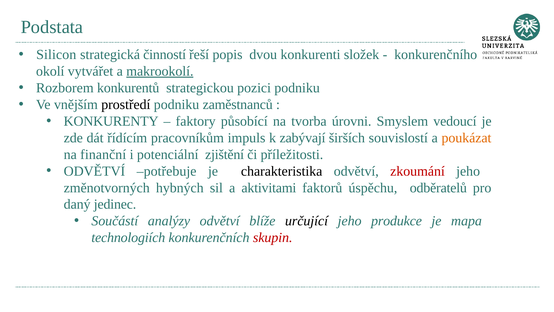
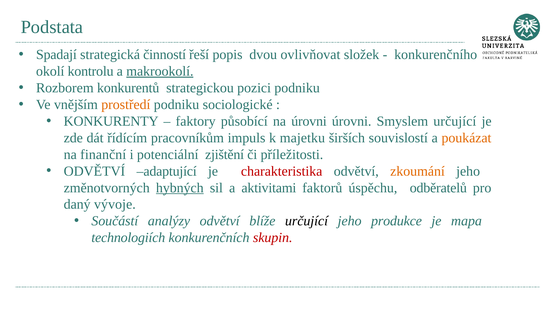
Silicon: Silicon -> Spadají (56, 55)
konkurenti: konkurenti -> ovlivňovat (310, 55)
vytvářet: vytvářet -> kontrolu (91, 71)
prostředí colour: black -> orange (126, 104)
zaměstnanců: zaměstnanců -> sociologické (238, 104)
na tvorba: tvorba -> úrovni (309, 121)
Smyslem vedoucí: vedoucí -> určující (455, 121)
zabývají: zabývají -> majetku (302, 138)
potřebuje: potřebuje -> adaptující (167, 171)
charakteristika colour: black -> red (282, 171)
zkoumání colour: red -> orange (417, 171)
hybných underline: none -> present (180, 188)
jedinec: jedinec -> vývoje (115, 204)
